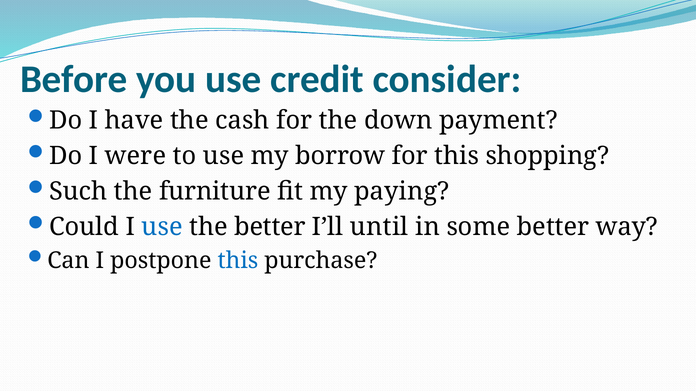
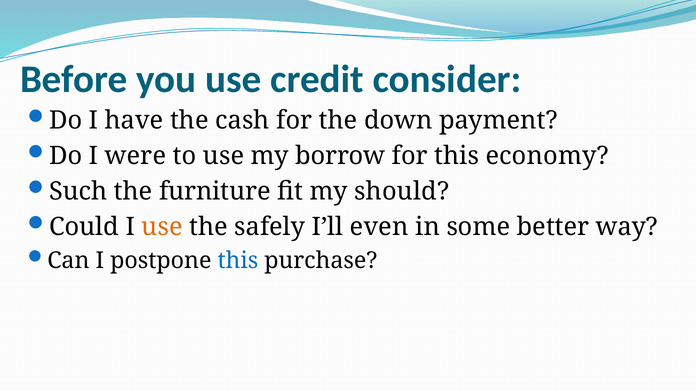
shopping: shopping -> economy (547, 156)
paying: paying -> should (402, 192)
use colour: blue -> orange (162, 227)
the better: better -> safely (270, 227)
until: until -> even (379, 227)
